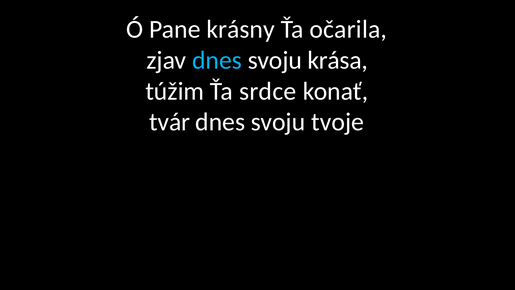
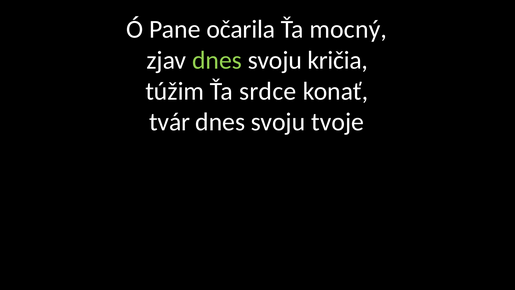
krásny: krásny -> očarila (241, 29)
očarila: očarila -> mocný (348, 29)
dnes colour: light blue -> light green (217, 60)
krása: krása -> kričia (338, 60)
